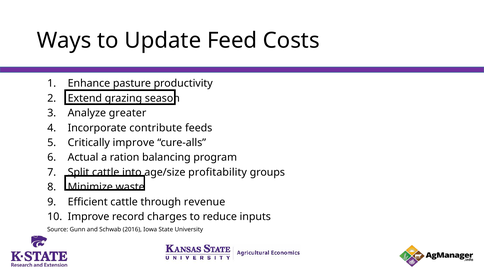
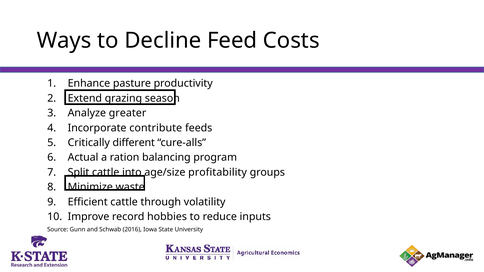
Update: Update -> Decline (163, 41)
Critically improve: improve -> different (134, 143)
revenue: revenue -> volatility (205, 202)
charges: charges -> hobbies (167, 217)
